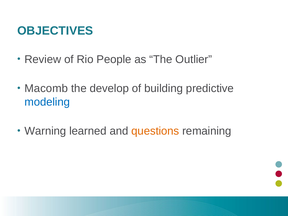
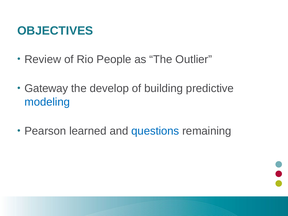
Macomb: Macomb -> Gateway (46, 88)
Warning: Warning -> Pearson (45, 131)
questions colour: orange -> blue (155, 131)
